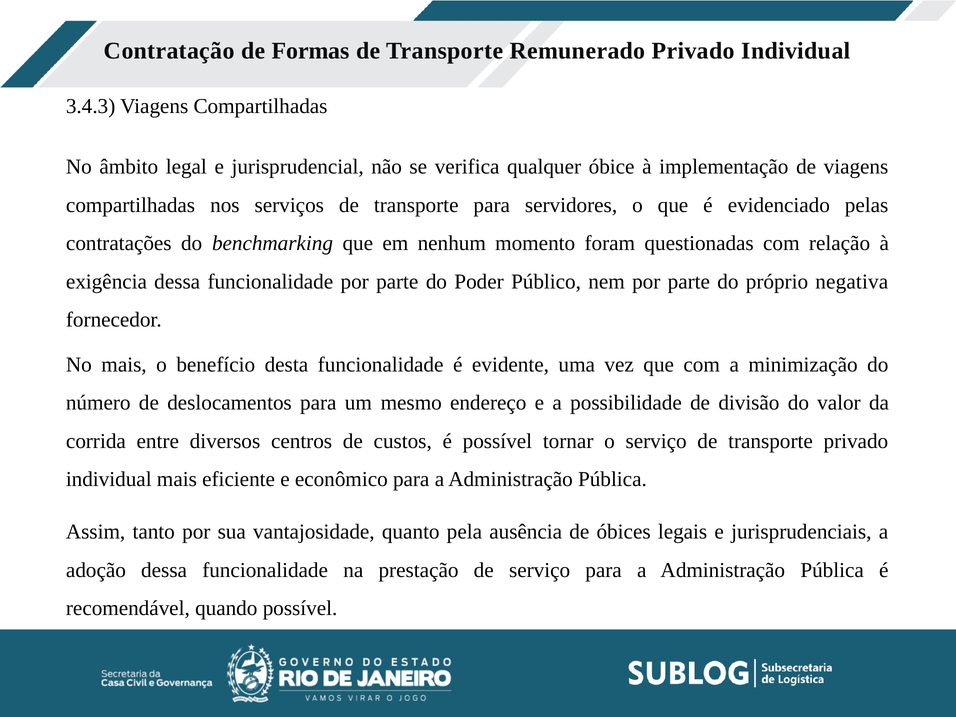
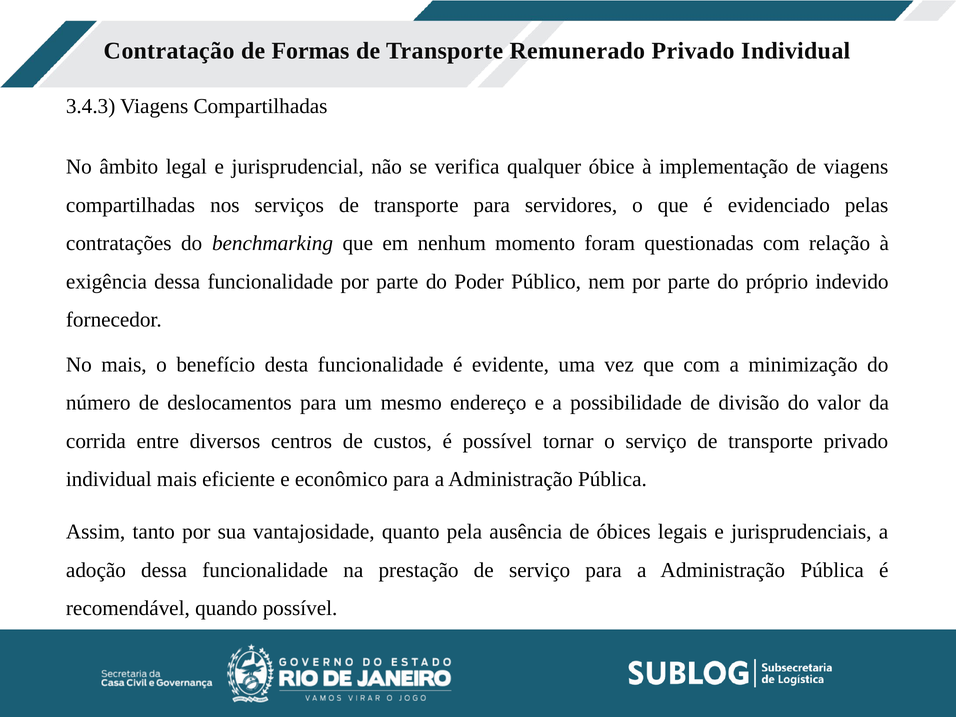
negativa: negativa -> indevido (852, 282)
